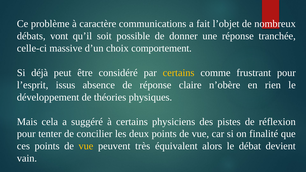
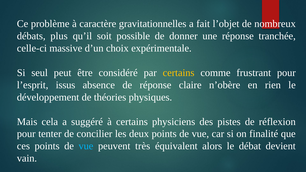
communications: communications -> gravitationnelles (153, 24)
vont: vont -> plus (59, 36)
comportement: comportement -> expérimentale (161, 48)
déjà: déjà -> seul (40, 73)
vue colour: yellow -> light blue (86, 146)
